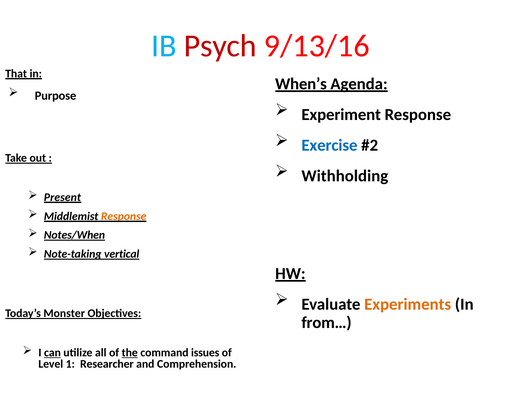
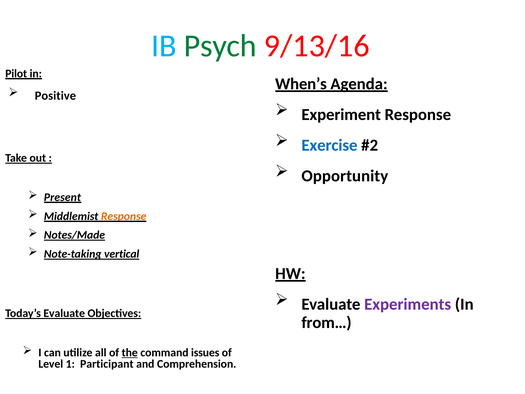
Psych colour: red -> green (220, 46)
That: That -> Pilot (16, 73)
Purpose: Purpose -> Positive (55, 96)
Withholding: Withholding -> Opportunity (345, 176)
Notes/When: Notes/When -> Notes/Made (74, 235)
Experiments colour: orange -> purple (408, 304)
Today’s Monster: Monster -> Evaluate (64, 313)
can underline: present -> none (52, 352)
Researcher: Researcher -> Participant (107, 364)
